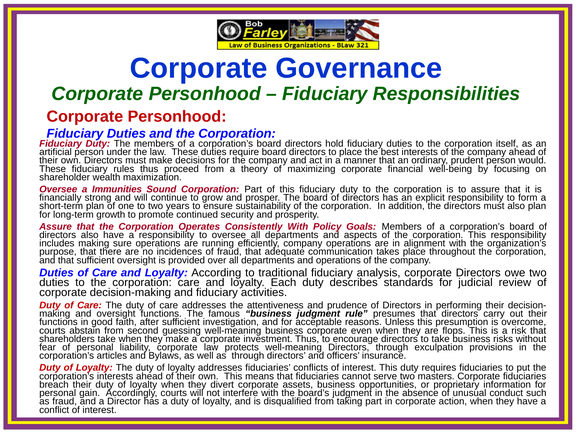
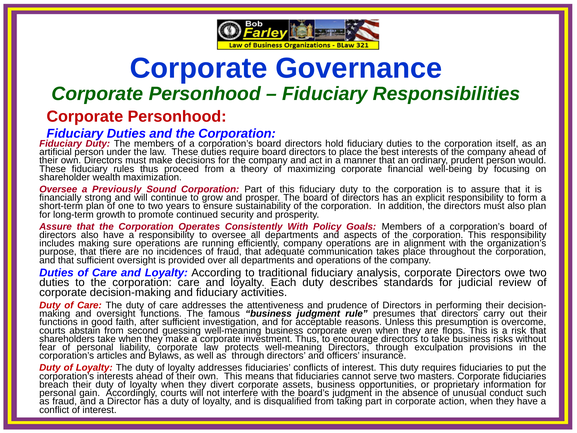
Immunities: Immunities -> Previously (117, 189)
